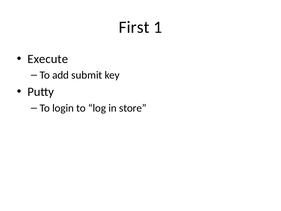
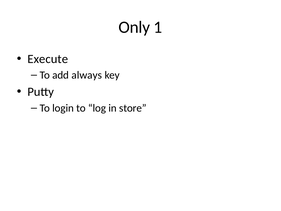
First: First -> Only (134, 27)
submit: submit -> always (87, 75)
